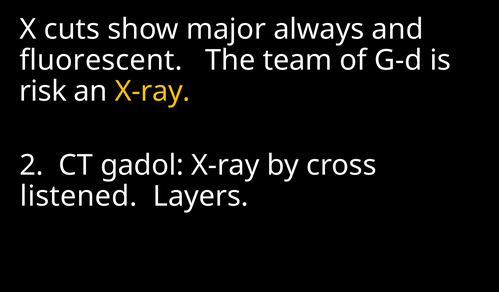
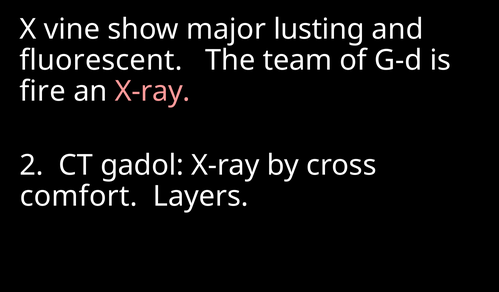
cuts: cuts -> vine (72, 29)
always: always -> lusting (319, 29)
risk: risk -> fire (43, 92)
X-ray colour: yellow -> pink (153, 92)
listened: listened -> comfort (79, 197)
